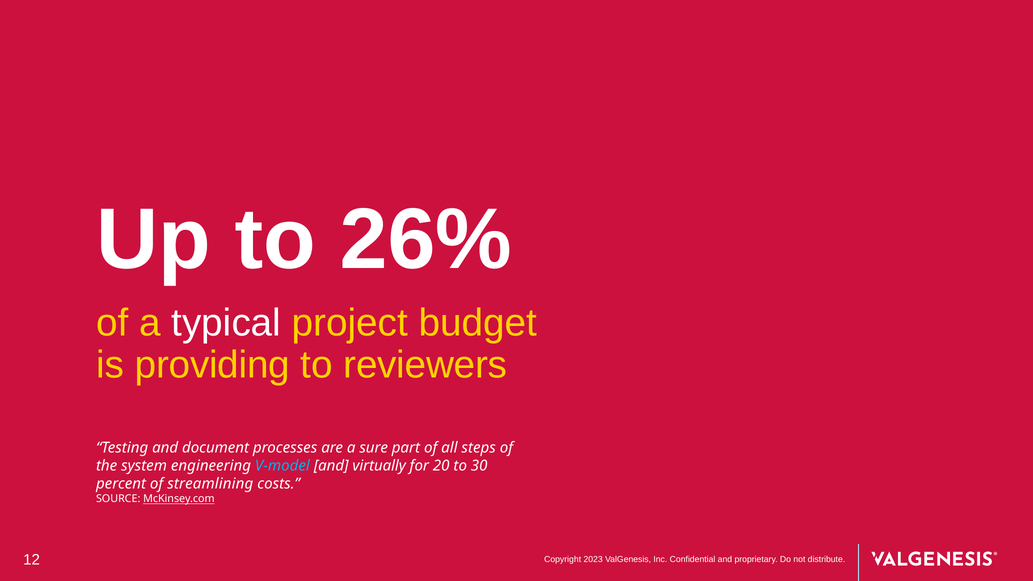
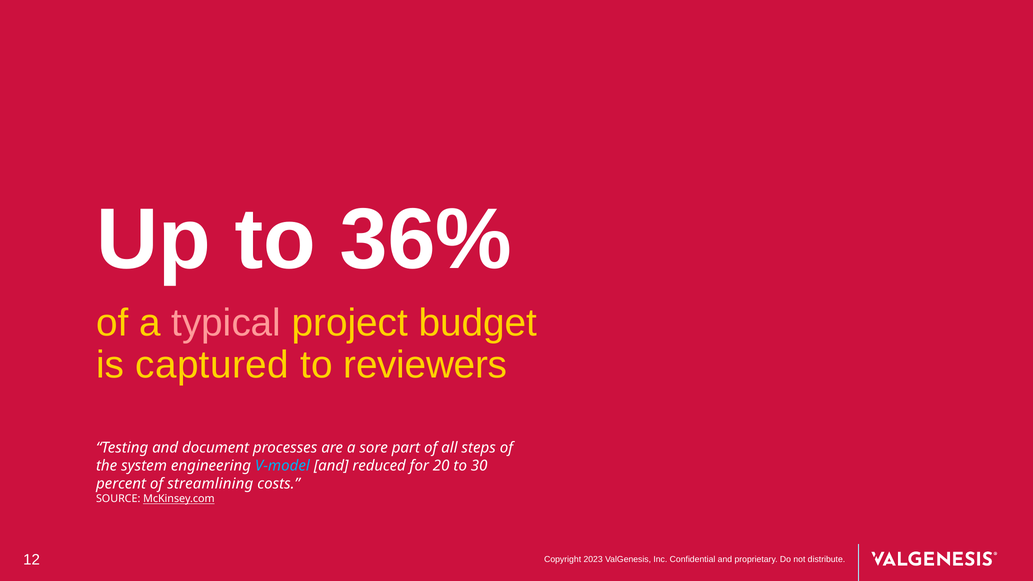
26%: 26% -> 36% (426, 240)
typical colour: white -> pink (226, 323)
providing: providing -> captured (212, 365)
sure: sure -> sore (374, 448)
virtually: virtually -> reduced (379, 466)
